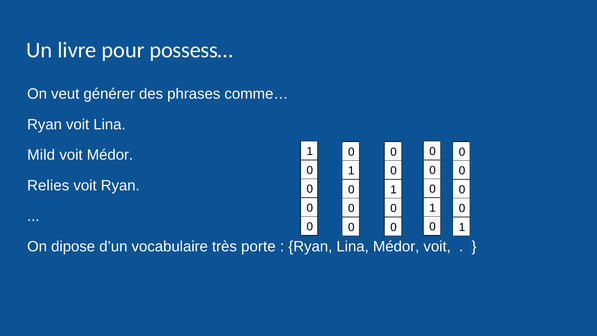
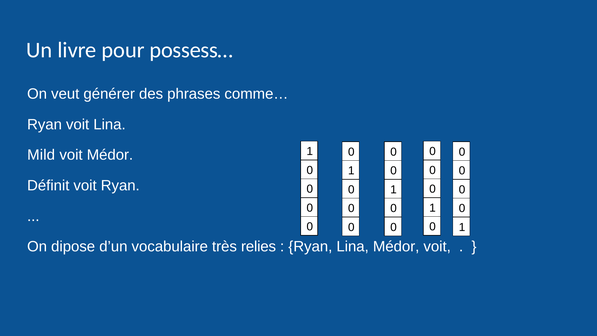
Relies: Relies -> Définit (48, 185)
porte: porte -> relies (259, 247)
